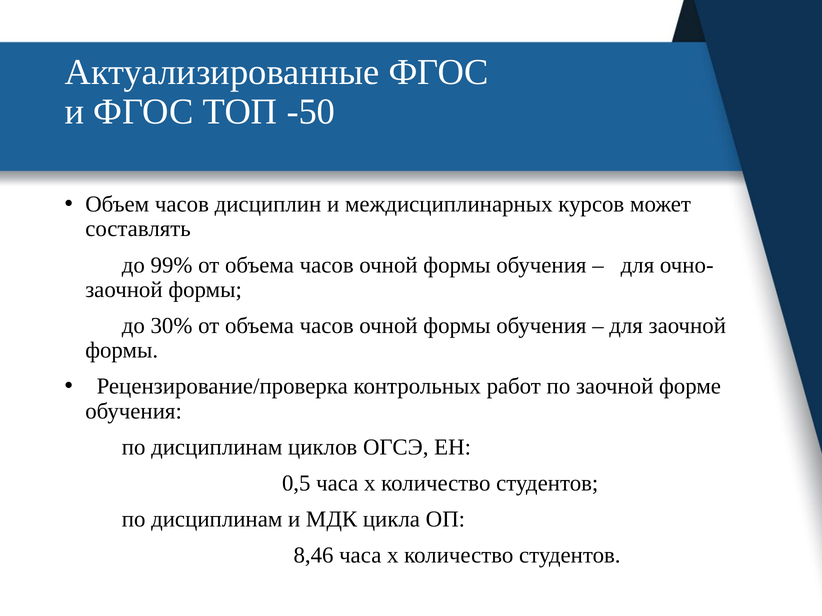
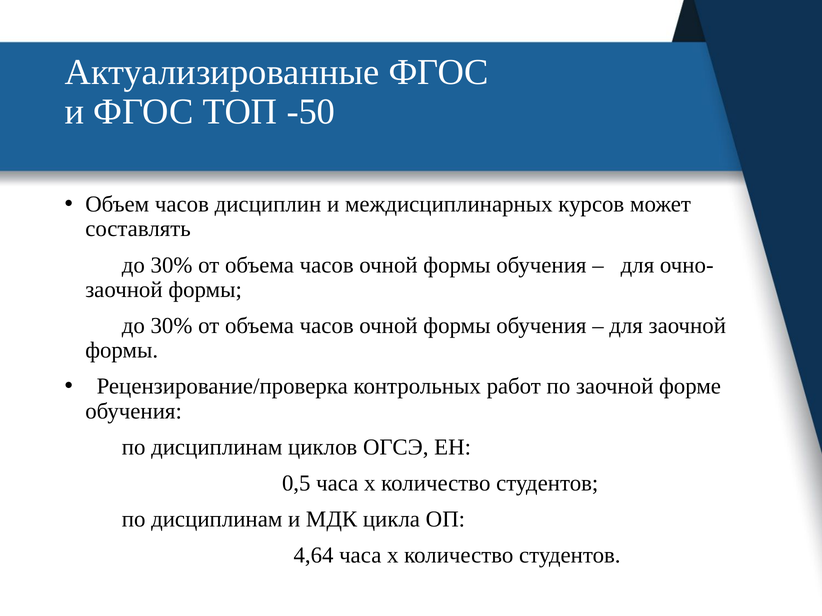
99%: 99% -> 30% (172, 265)
8,46: 8,46 -> 4,64 (313, 556)
